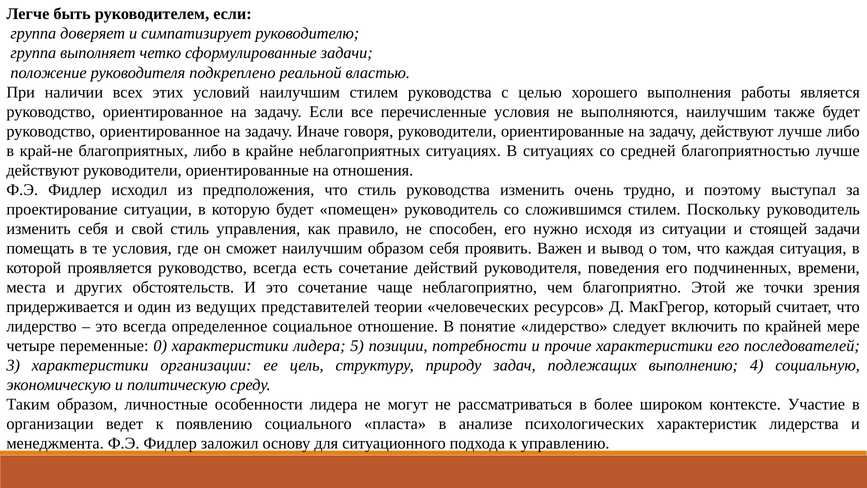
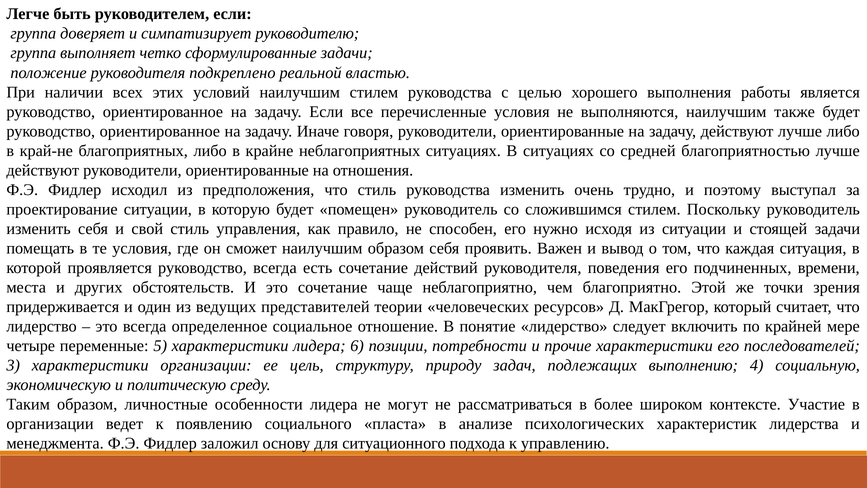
0: 0 -> 5 (160, 346)
5: 5 -> 6 (357, 346)
